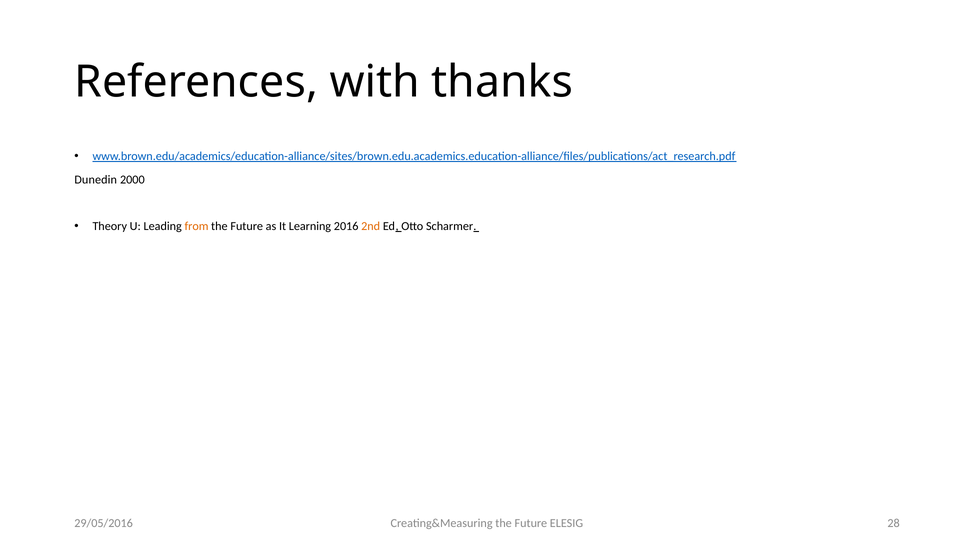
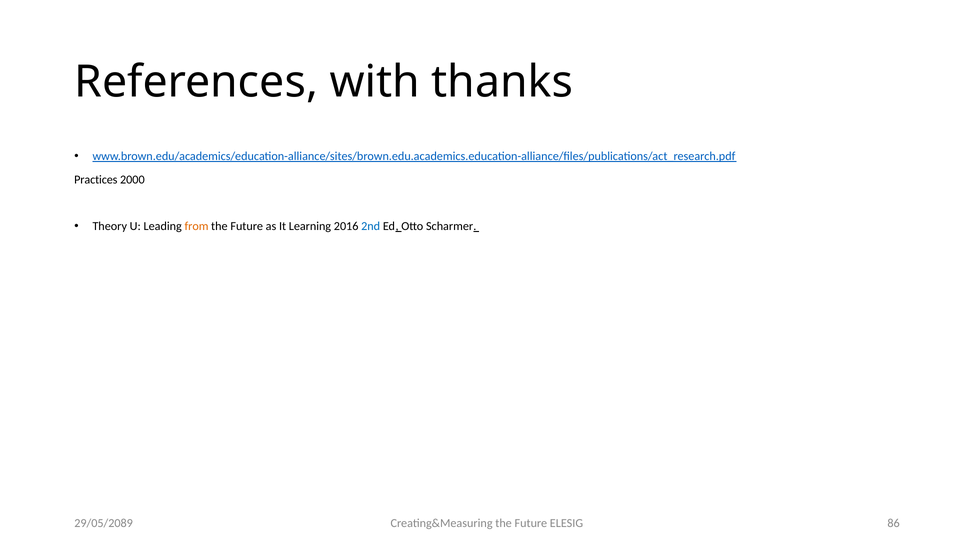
Dunedin: Dunedin -> Practices (96, 180)
2nd colour: orange -> blue (371, 226)
28: 28 -> 86 (894, 523)
29/05/2016: 29/05/2016 -> 29/05/2089 (104, 523)
